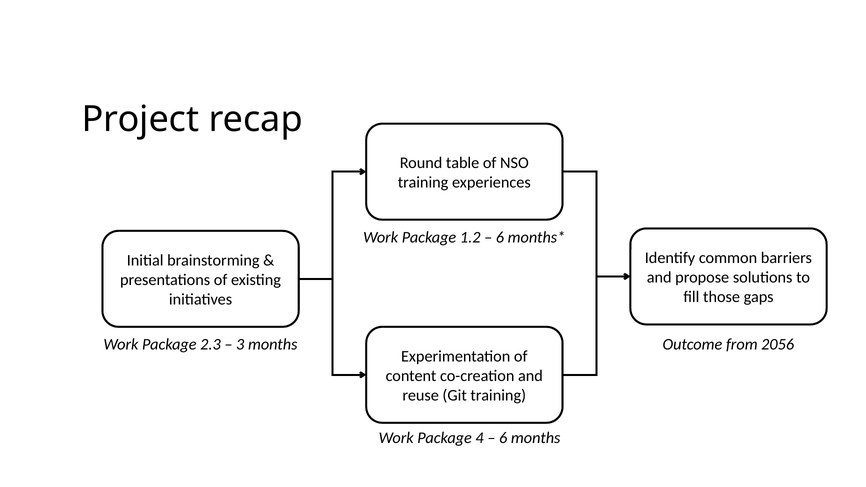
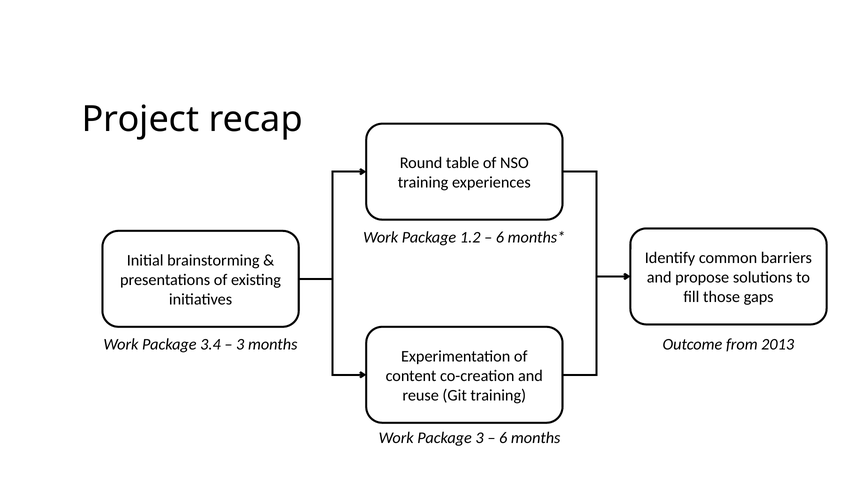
2.3: 2.3 -> 3.4 (211, 344)
2056: 2056 -> 2013 (778, 344)
Package 4: 4 -> 3 (480, 438)
